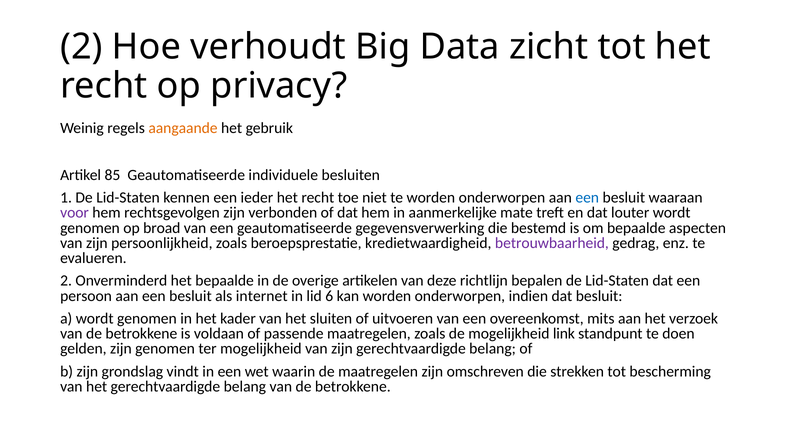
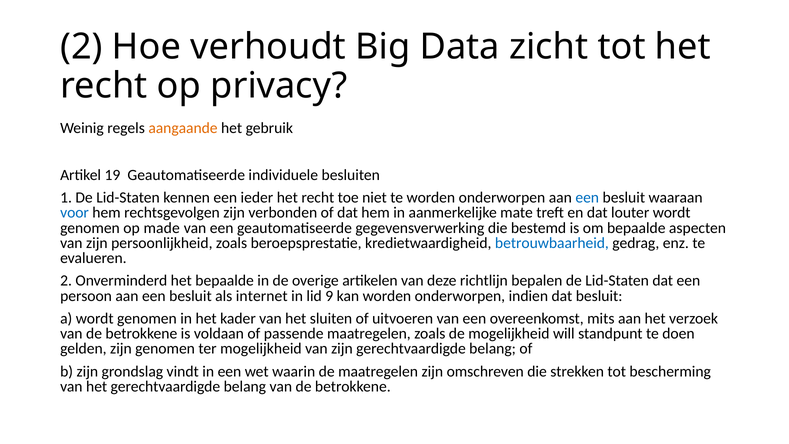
85: 85 -> 19 (112, 175)
voor colour: purple -> blue (75, 213)
broad: broad -> made (162, 228)
betrouwbaarheid colour: purple -> blue (552, 243)
6: 6 -> 9 (329, 296)
link: link -> will (564, 334)
